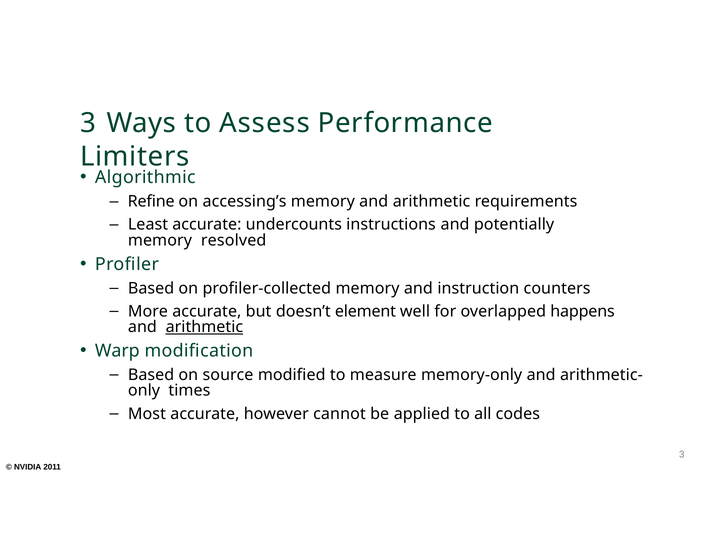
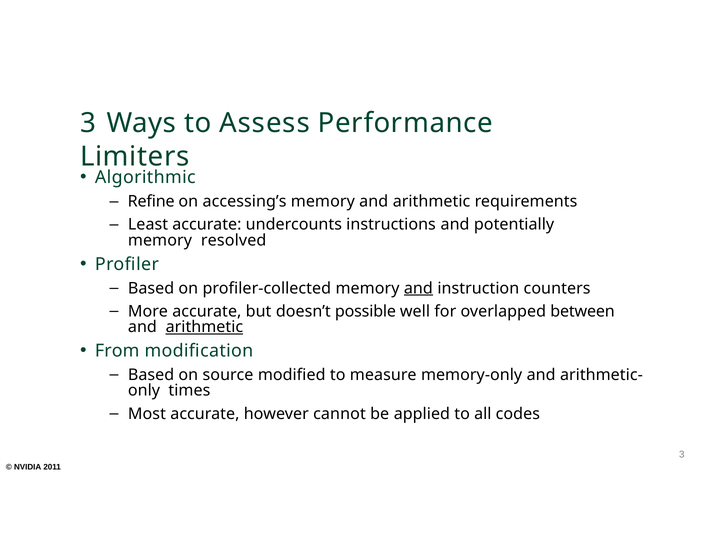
and underline: none -> present (418, 288)
element: element -> possible (365, 311)
happens: happens -> between (583, 311)
Warp: Warp -> From (117, 350)
